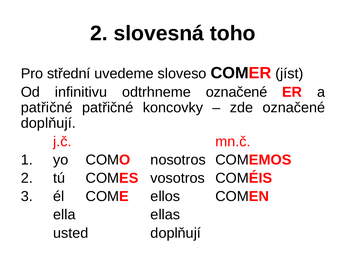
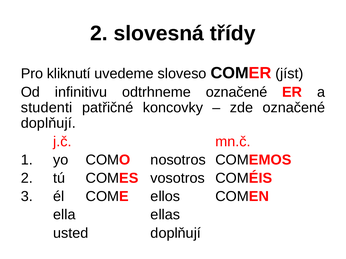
toho: toho -> třídy (233, 33)
střední: střední -> kliknutí (69, 74)
patřičné: patřičné -> studenti (47, 108)
